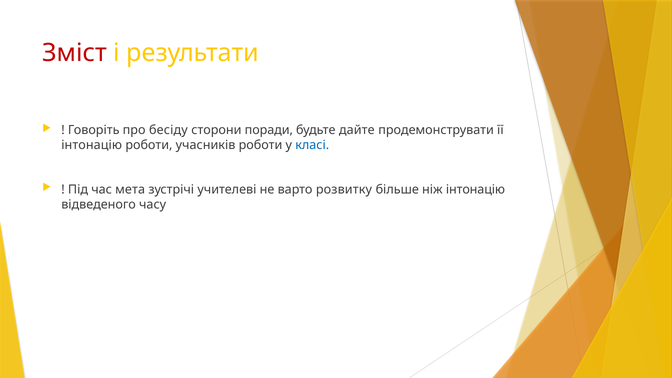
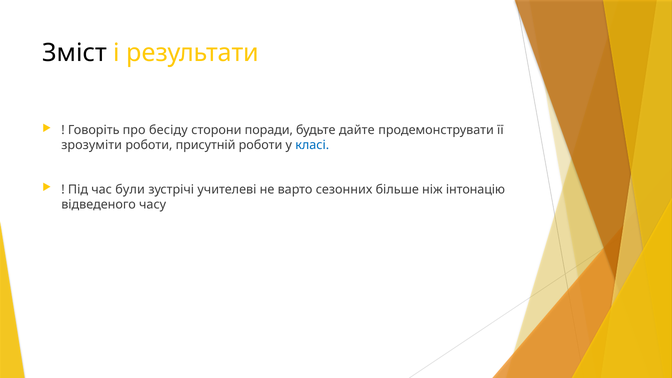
Зміст colour: red -> black (75, 53)
інтонацію: інтонацію -> зрозуміти (92, 145)
учасників: учасників -> присутній (206, 145)
мета: мета -> були (130, 189)
розвитку: розвитку -> сезонних (344, 189)
